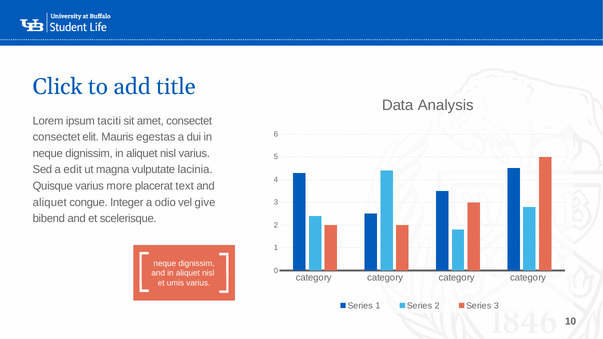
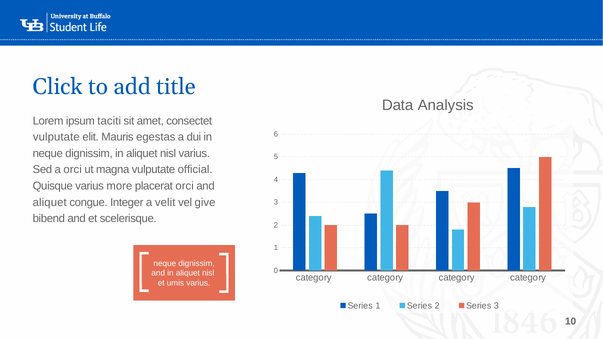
consectet: consectet -> vulputate (56, 137)
a edit: edit -> orci (73, 170)
lacinia: lacinia -> official (195, 170)
placerat text: text -> orci (185, 186)
odio: odio -> velit (165, 203)
